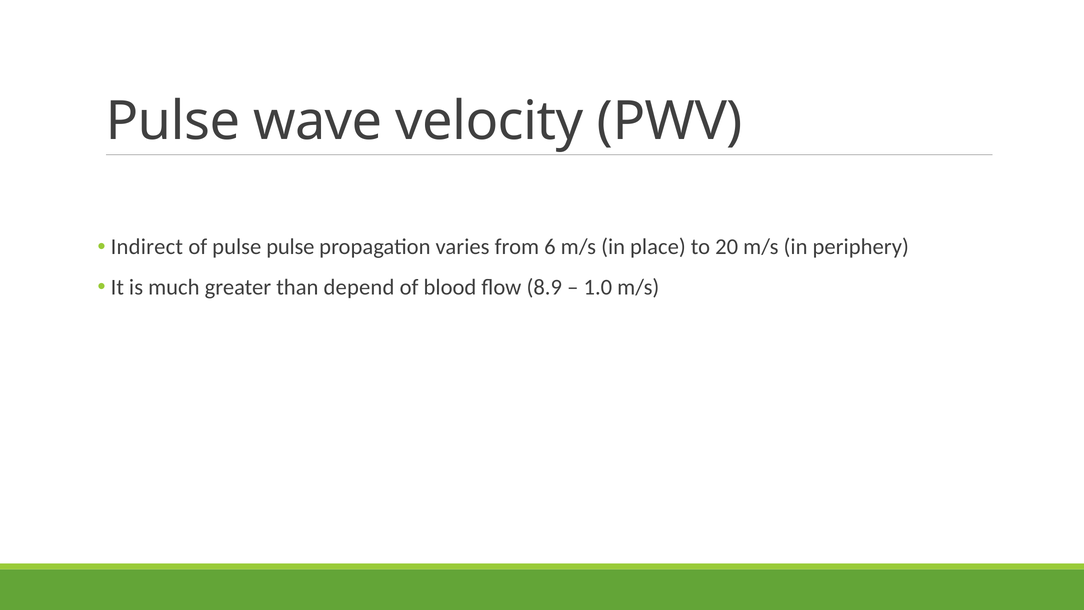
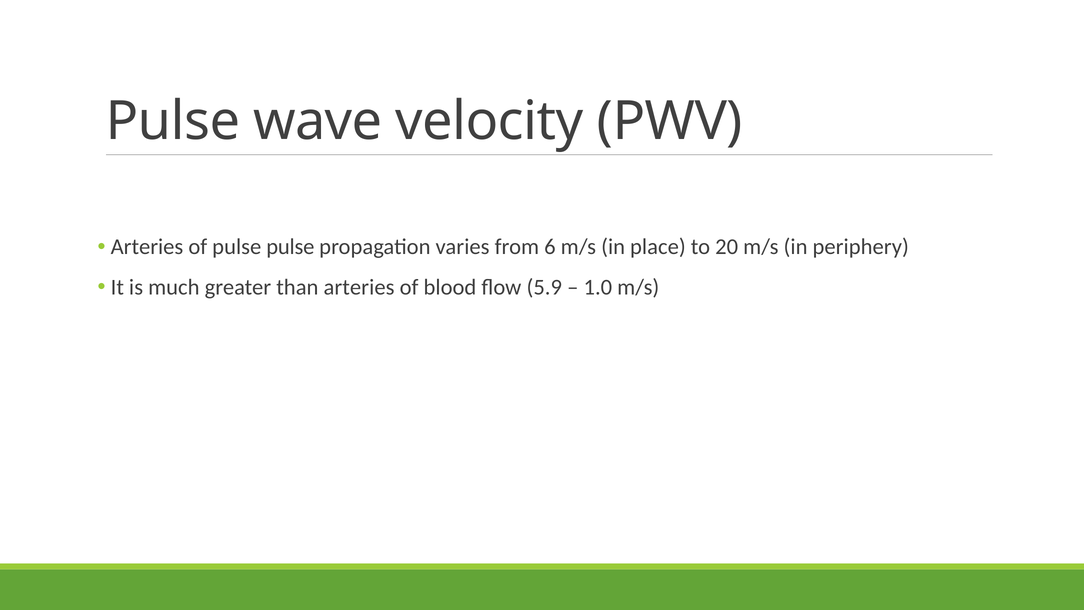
Indirect: Indirect -> Arteries (147, 247)
than depend: depend -> arteries (359, 287)
8.9: 8.9 -> 5.9 (544, 287)
